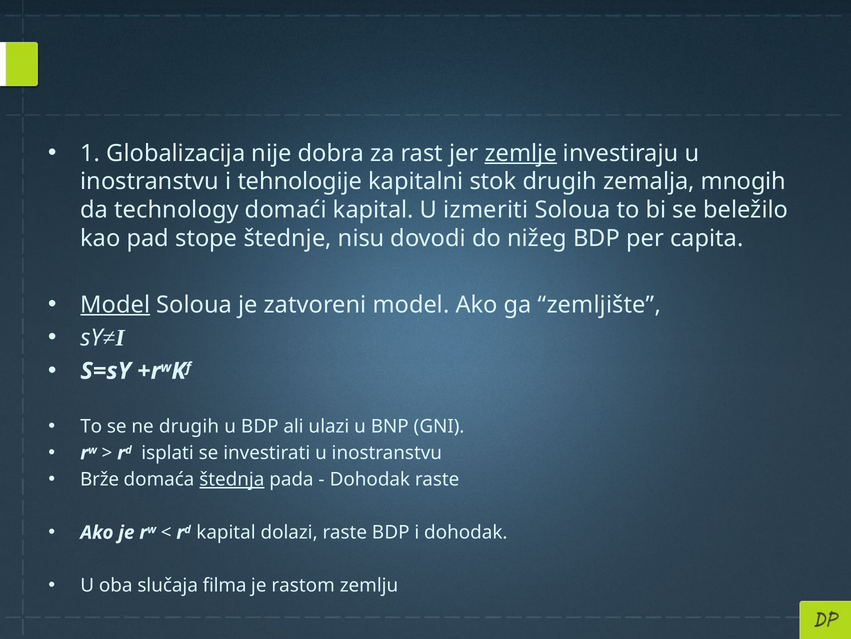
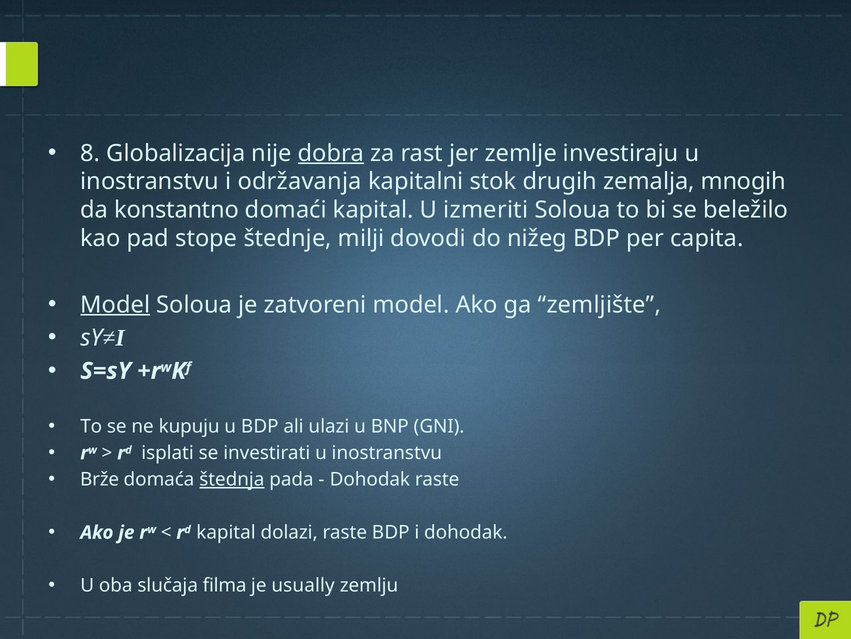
1: 1 -> 8 (90, 153)
dobra underline: none -> present (331, 153)
zemlje underline: present -> none (521, 153)
tehnologije: tehnologije -> održavanja (300, 181)
technology: technology -> konstantno (177, 210)
nisu: nisu -> milji (361, 238)
ne drugih: drugih -> kupuju (189, 426)
rastom: rastom -> usually (303, 585)
